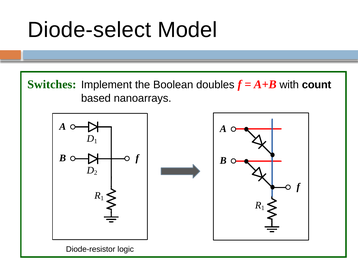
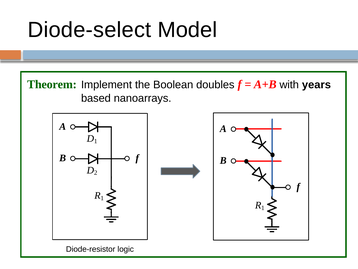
Switches: Switches -> Theorem (52, 84)
count: count -> years (316, 85)
